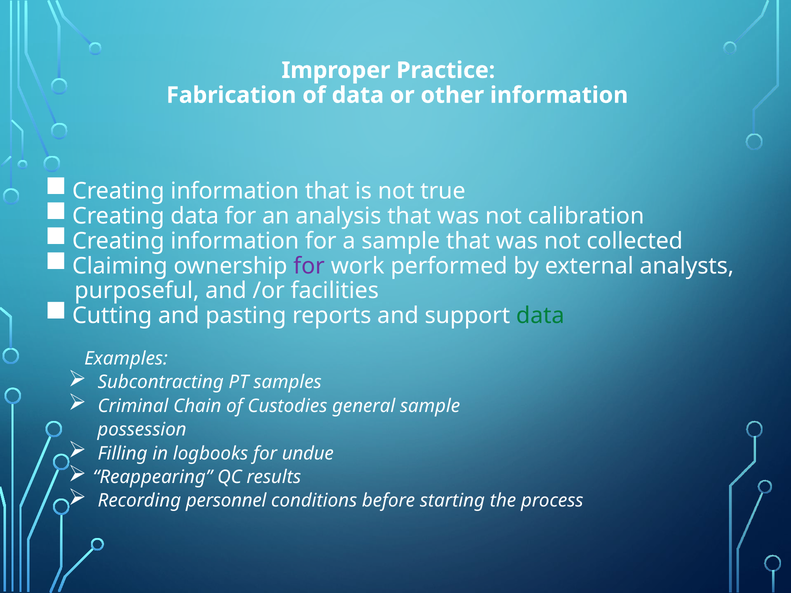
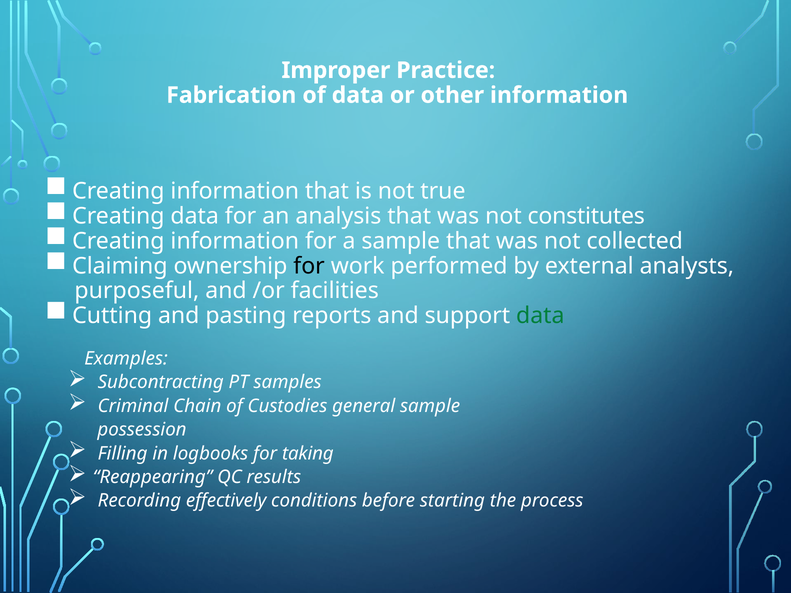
calibration: calibration -> constitutes (586, 216)
for colour: purple -> black (309, 266)
undue: undue -> taking (308, 454)
personnel: personnel -> effectively (226, 501)
